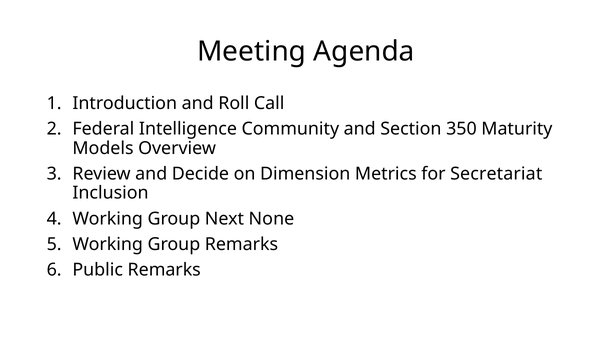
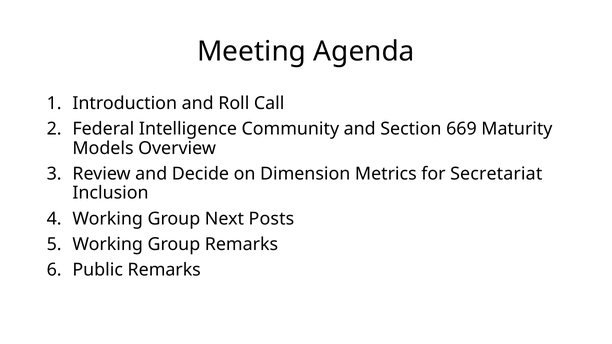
350: 350 -> 669 (461, 129)
None: None -> Posts (271, 219)
